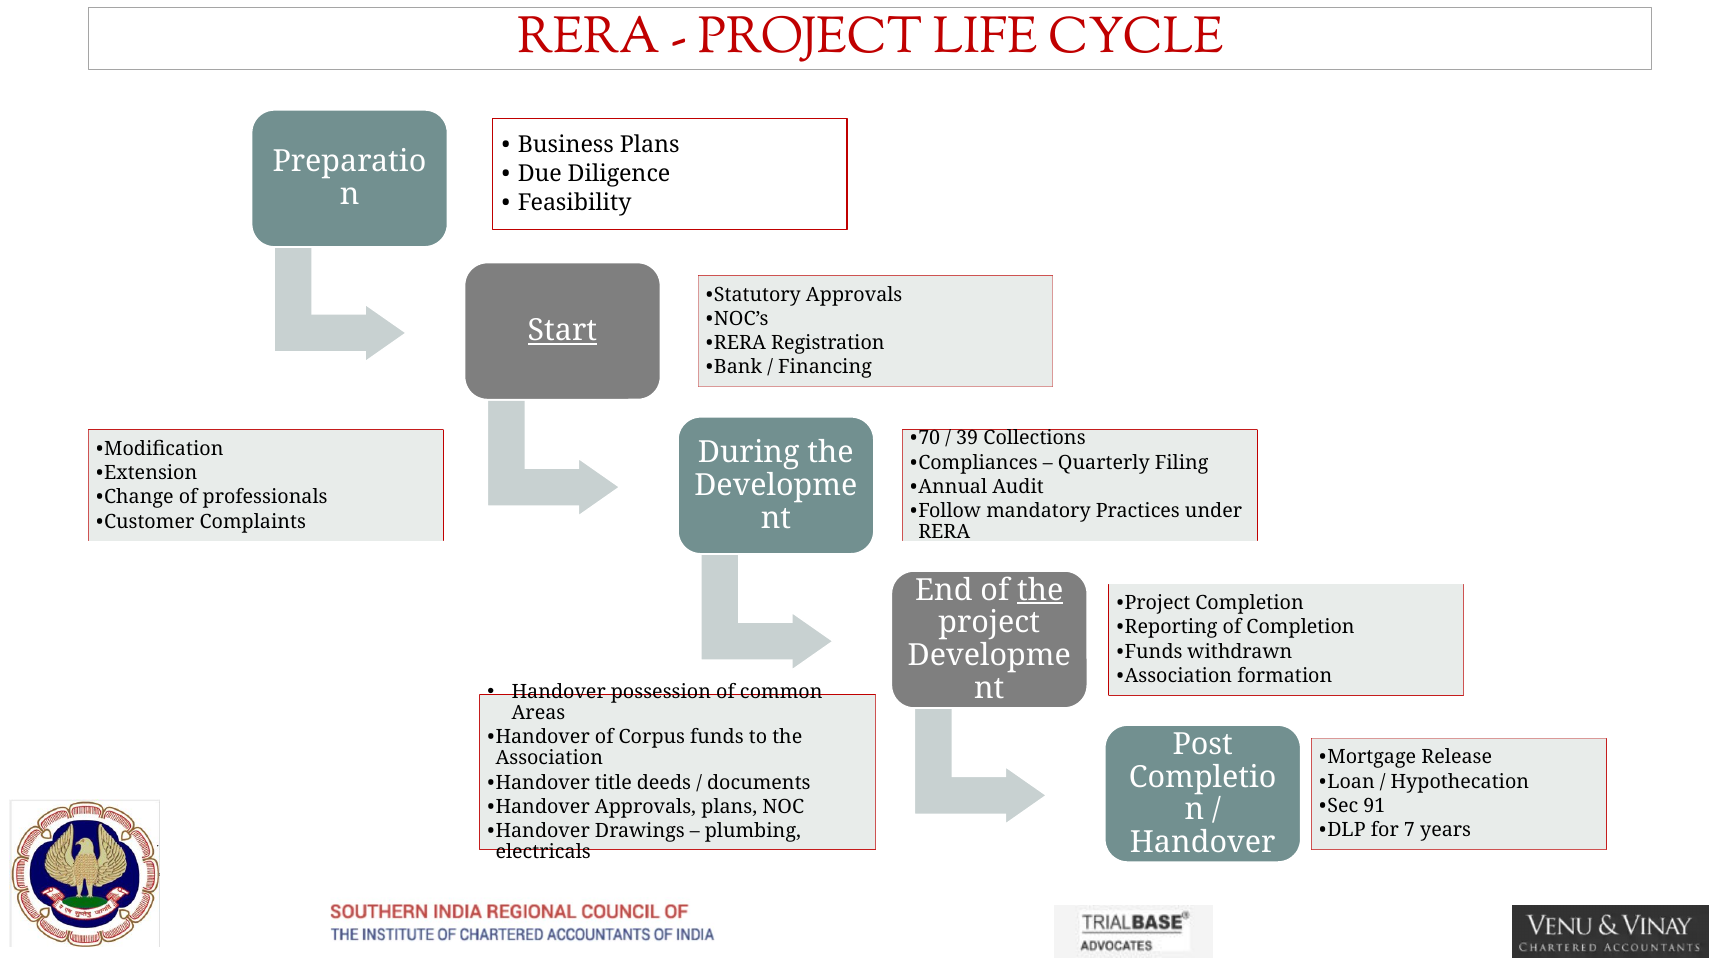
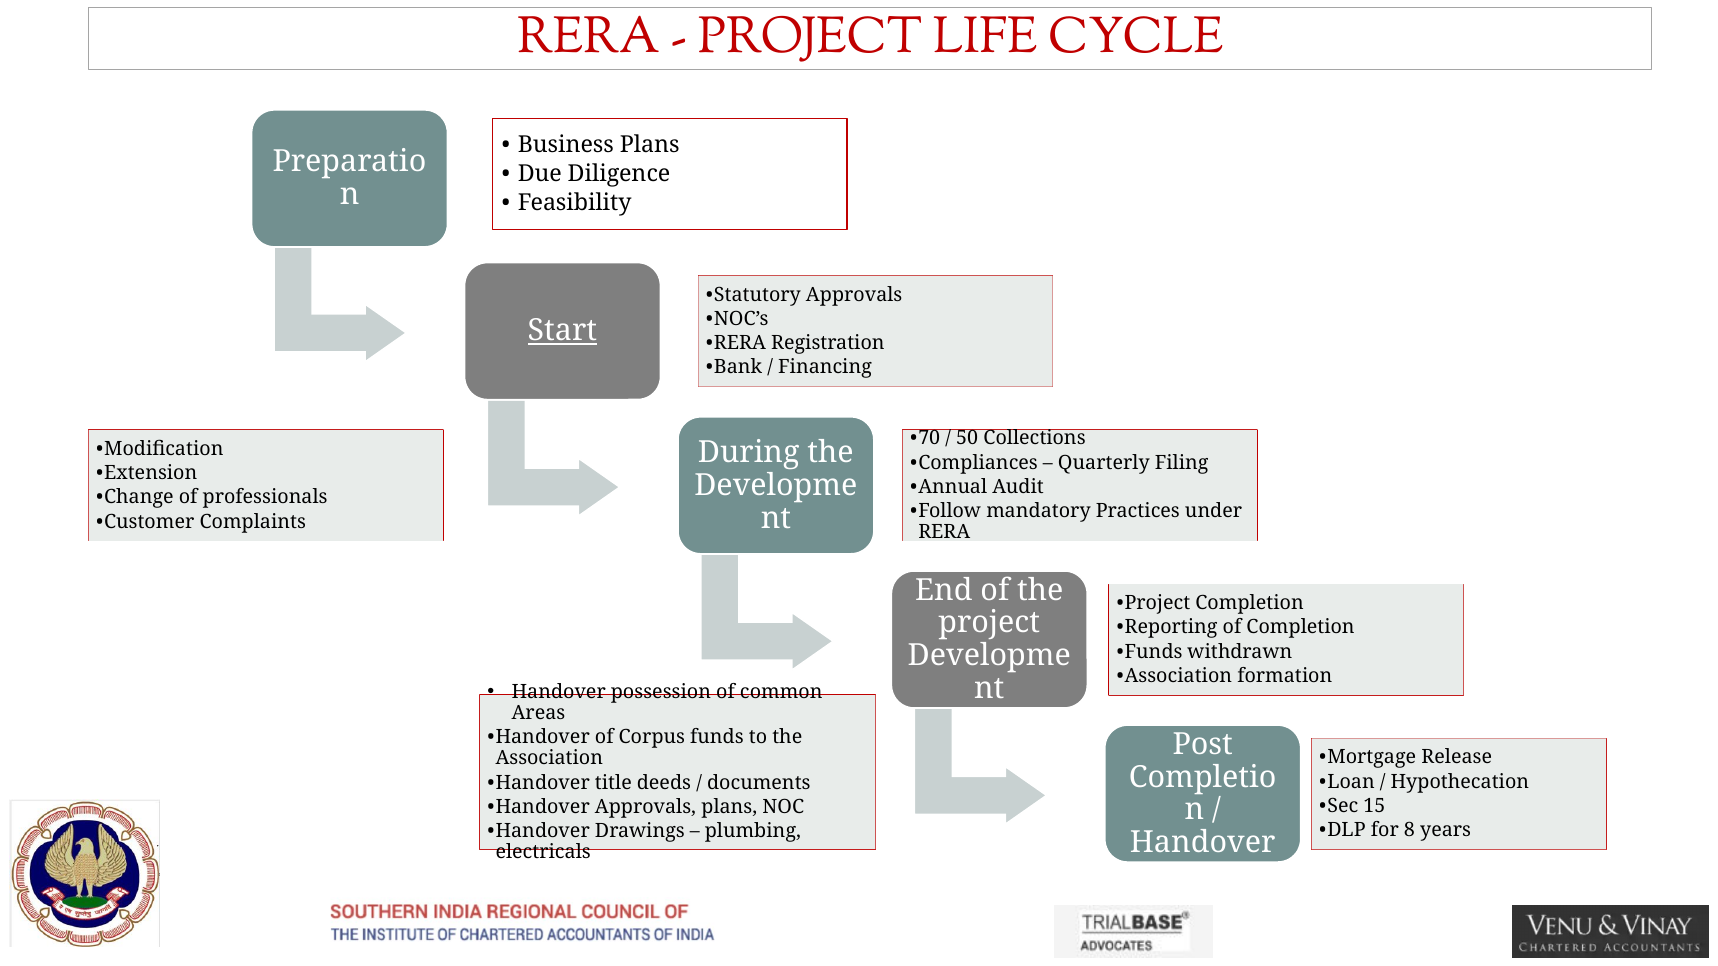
39: 39 -> 50 (967, 439)
the underline: present -> none (1040, 590)
91: 91 -> 15 (1374, 806)
7: 7 -> 8 (1409, 830)
